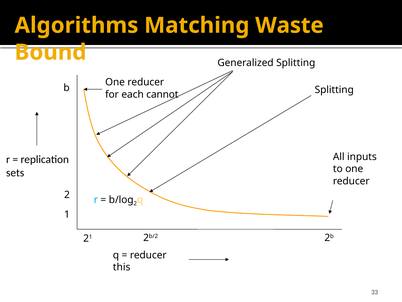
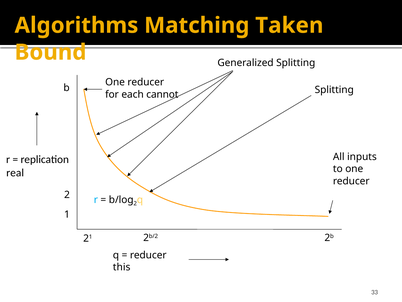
Waste: Waste -> Taken (289, 25)
sets: sets -> real (15, 173)
